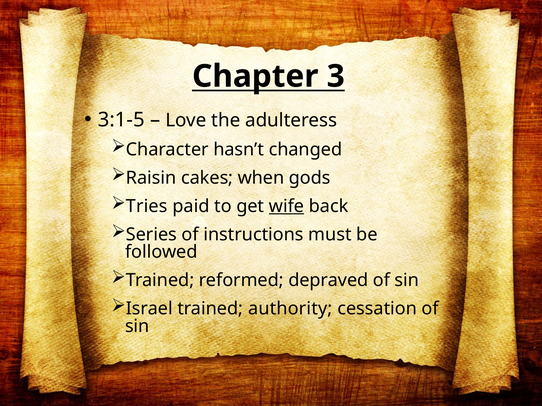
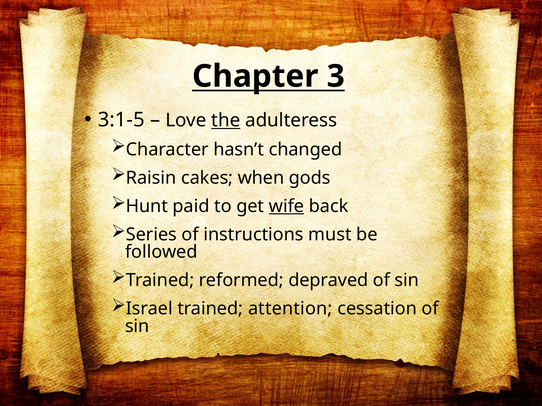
the underline: none -> present (226, 121)
Tries: Tries -> Hunt (147, 206)
authority: authority -> attention (290, 309)
